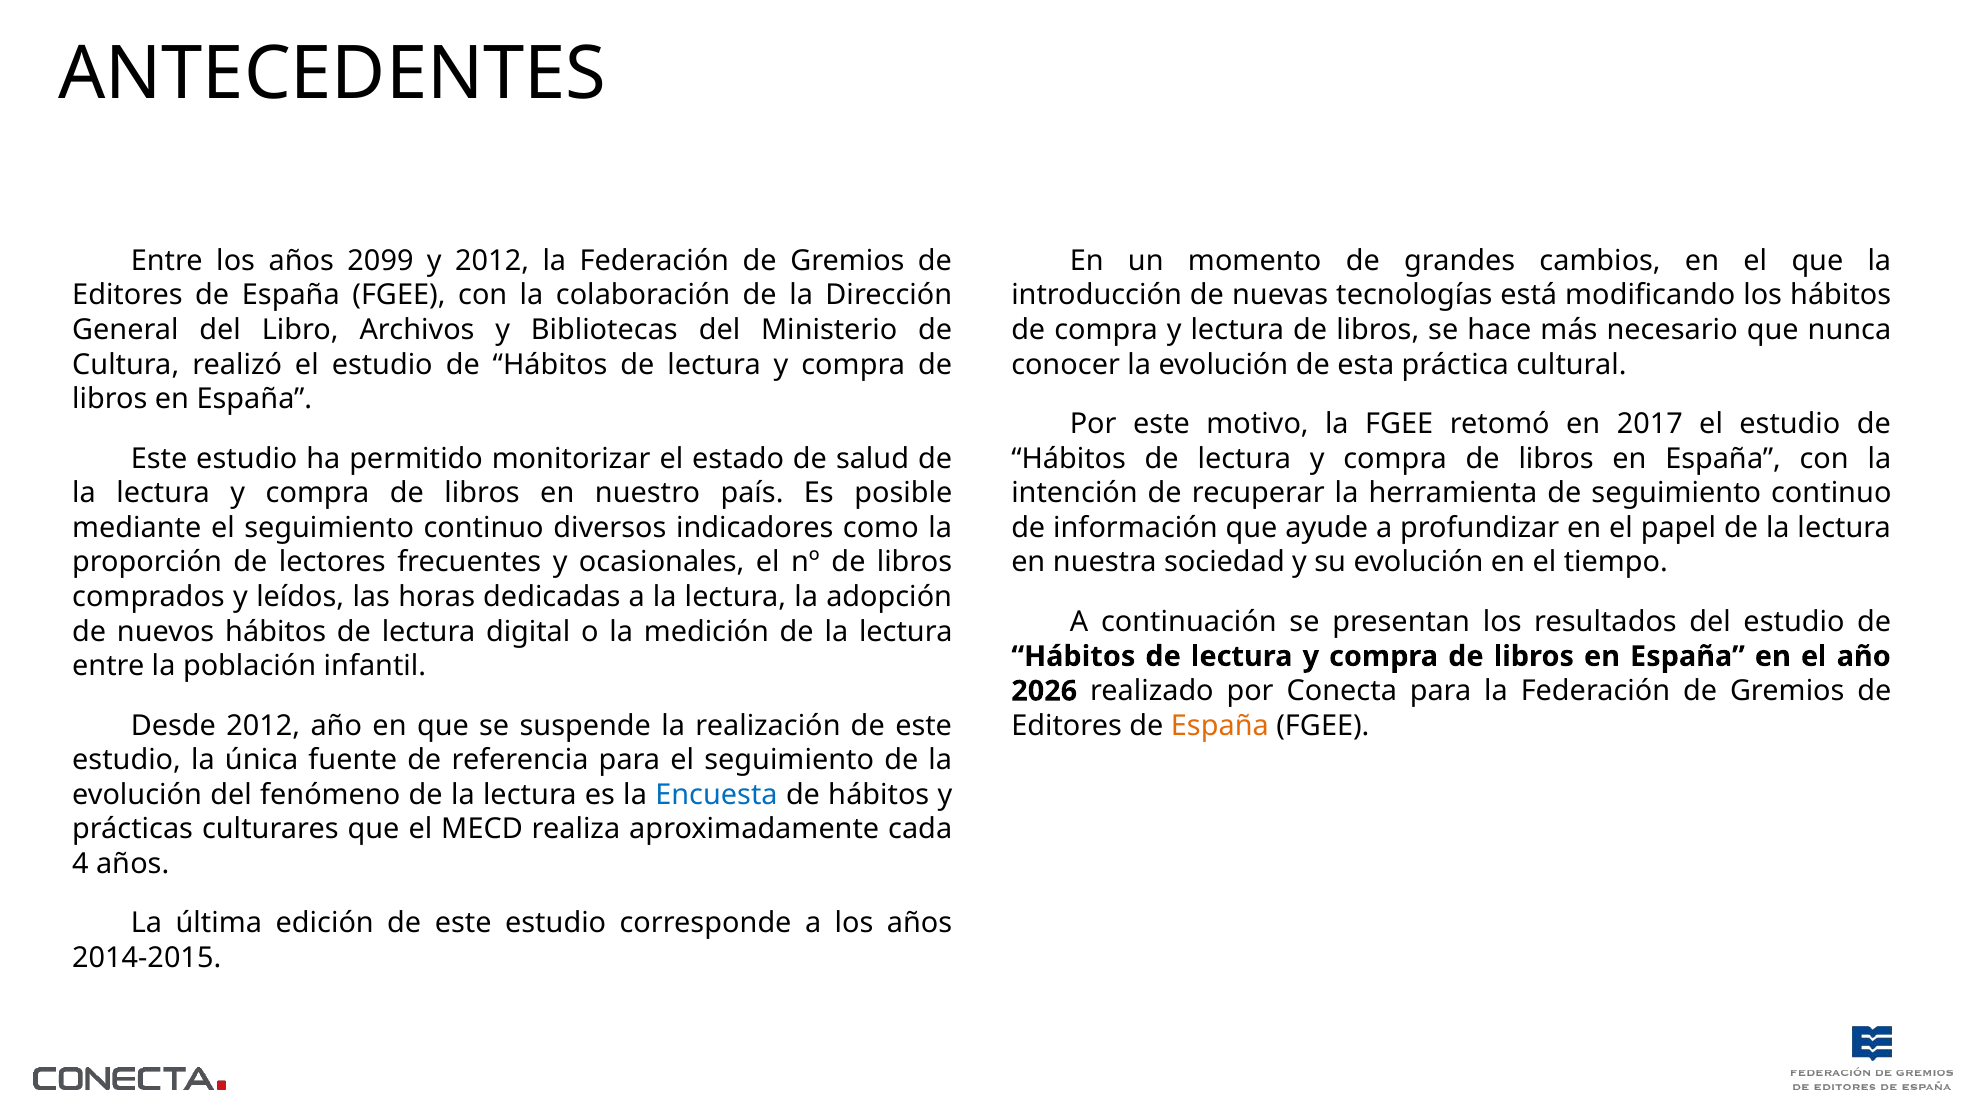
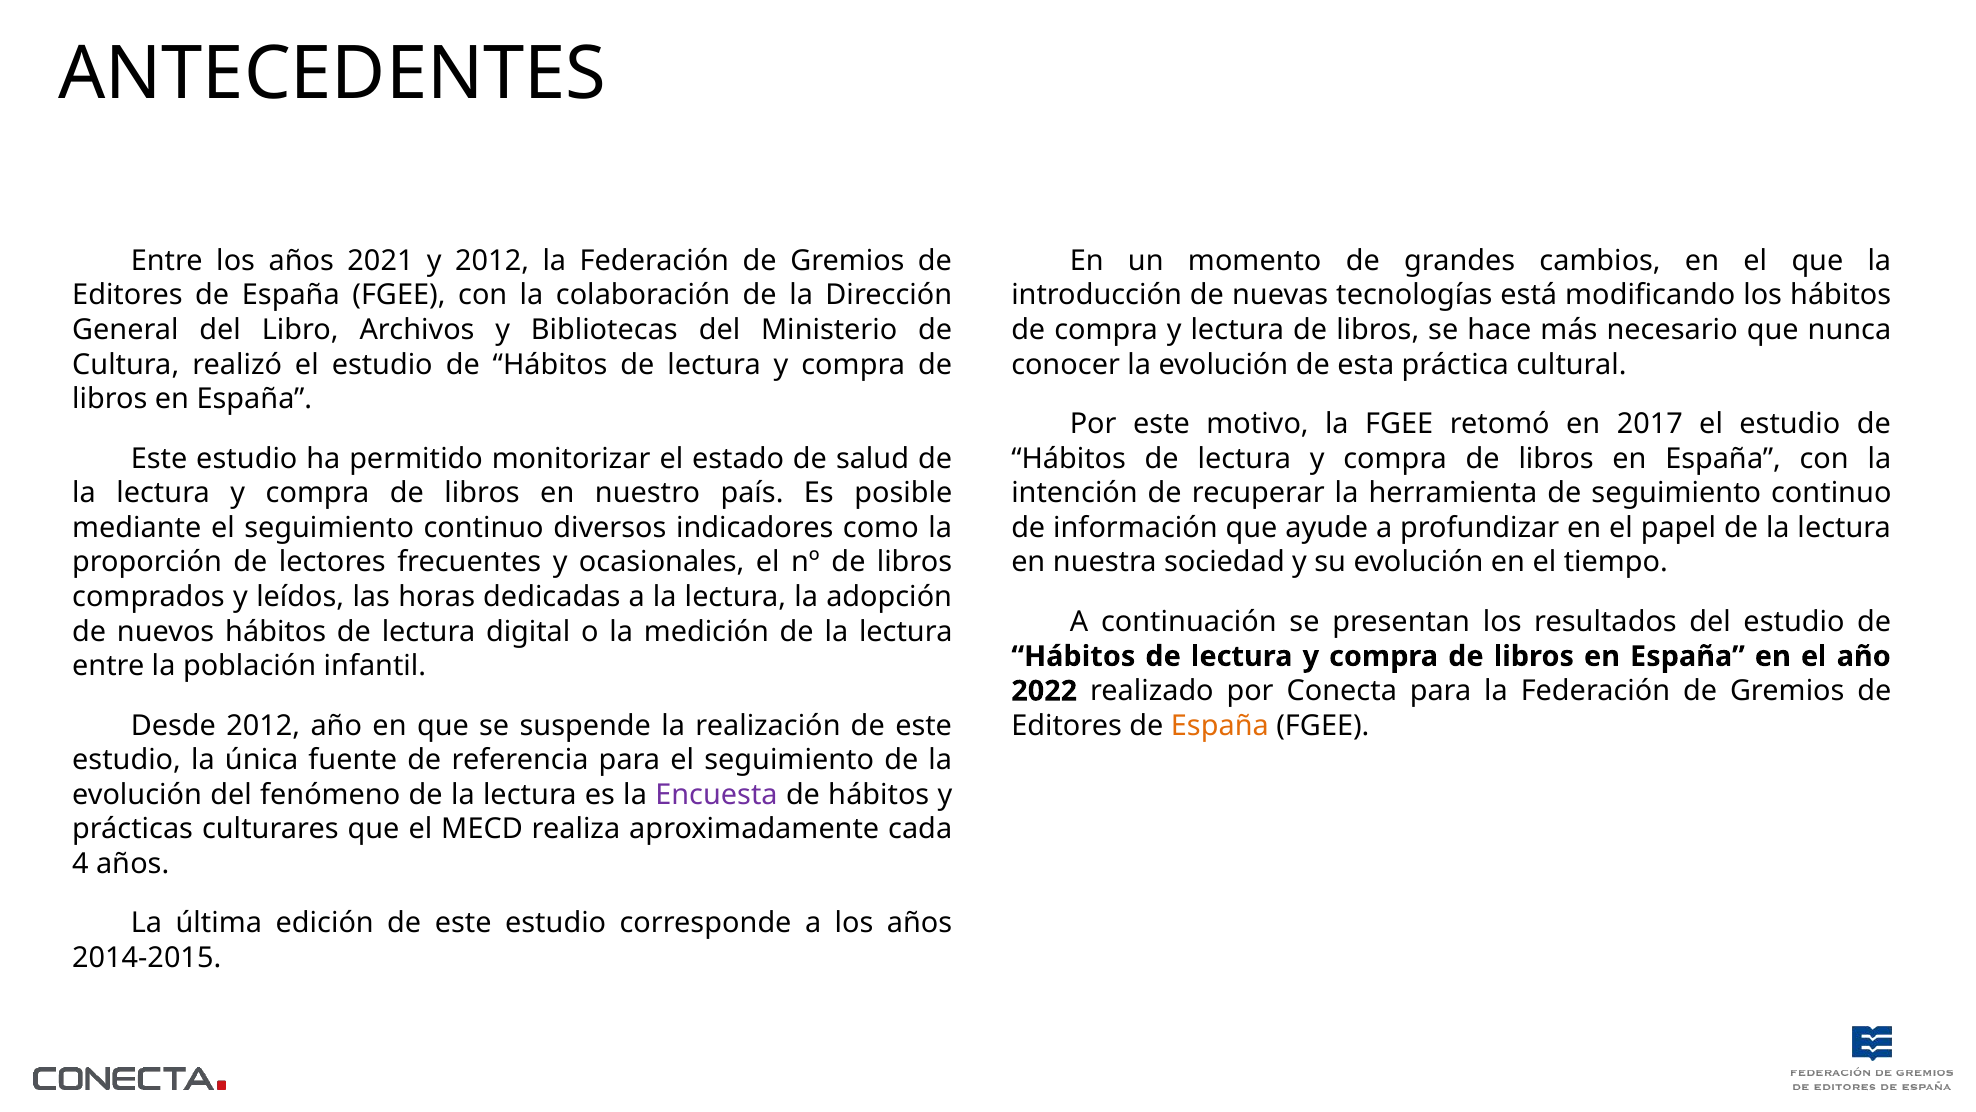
2099: 2099 -> 2021 (380, 261)
2026: 2026 -> 2022 (1044, 691)
Encuesta colour: blue -> purple (716, 794)
